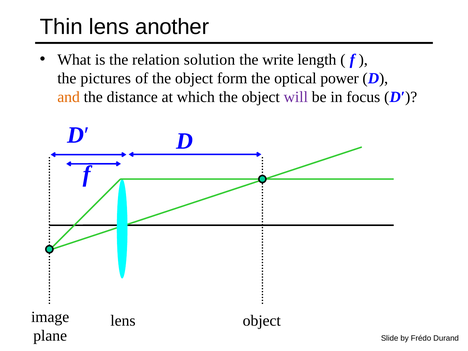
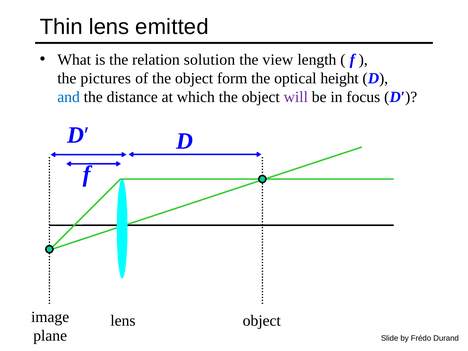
another: another -> emitted (172, 27)
write: write -> view (278, 60)
power: power -> height (340, 78)
and colour: orange -> blue (69, 97)
